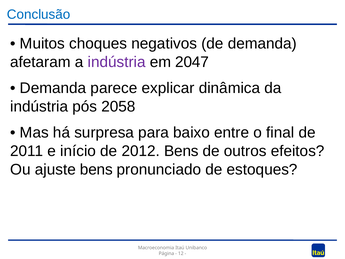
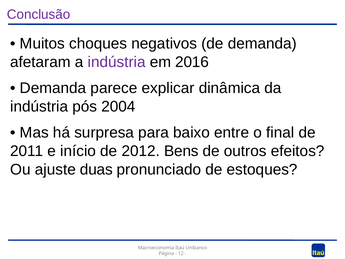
Conclusão colour: blue -> purple (39, 14)
2047: 2047 -> 2016 (192, 62)
2058: 2058 -> 2004 (118, 106)
ajuste bens: bens -> duas (96, 169)
